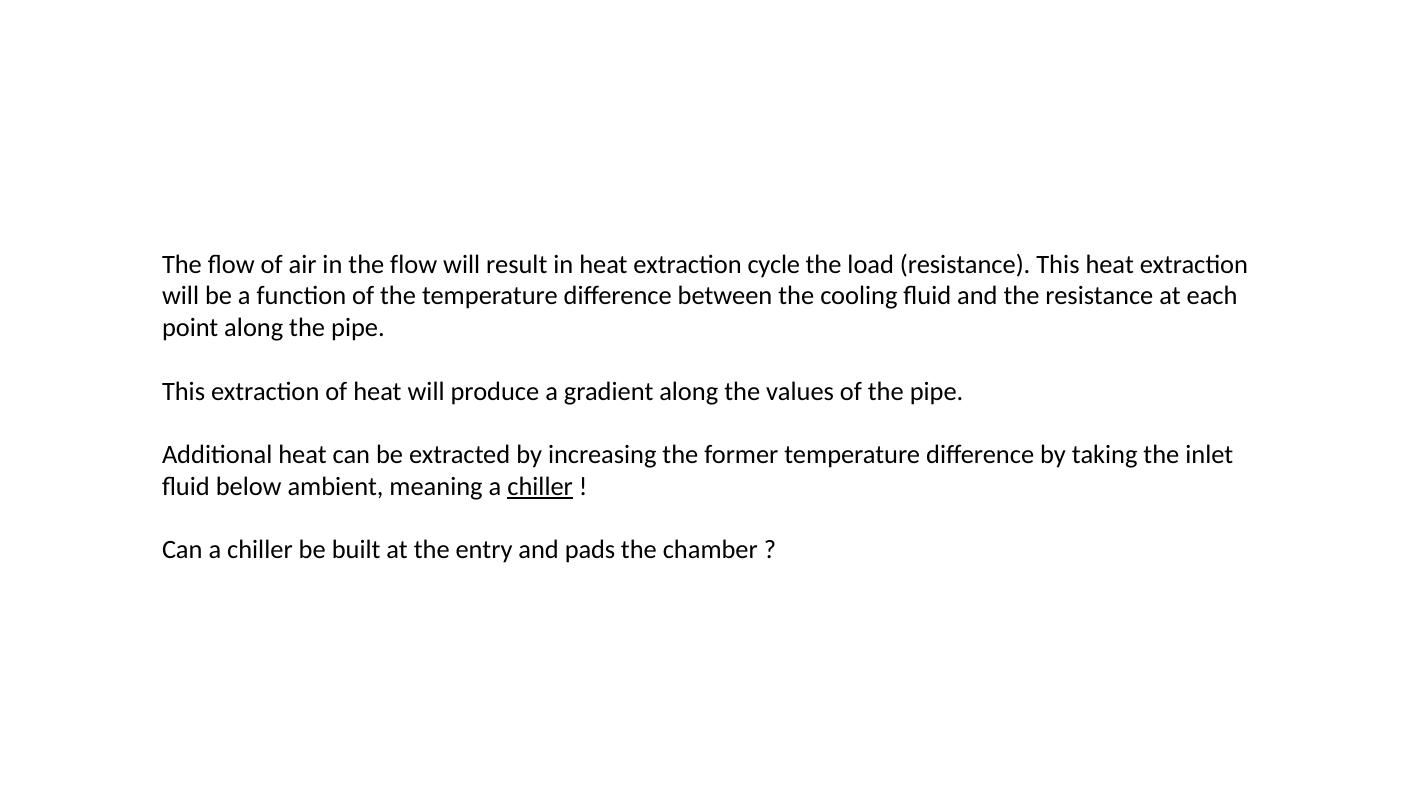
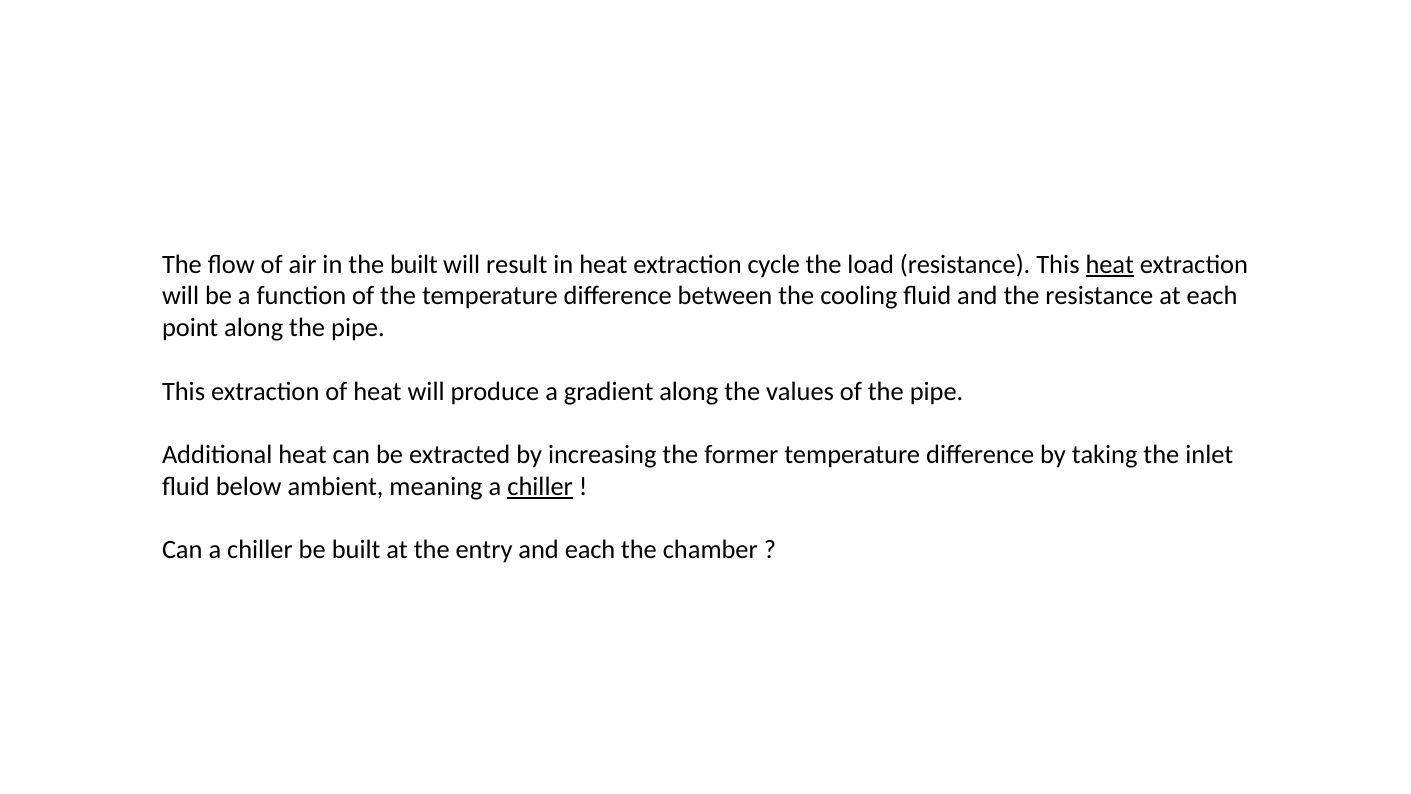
in the flow: flow -> built (414, 264)
heat underline: none -> present (1110, 264)
and pads: pads -> each (590, 550)
